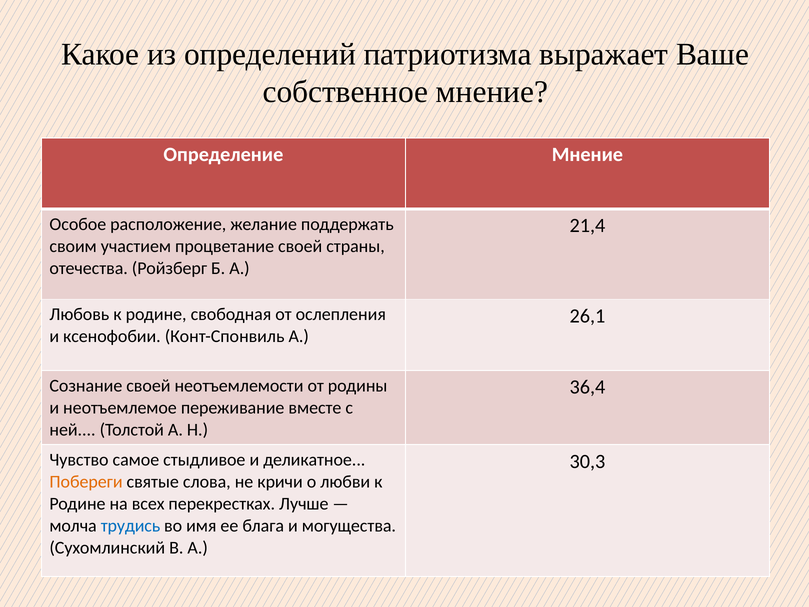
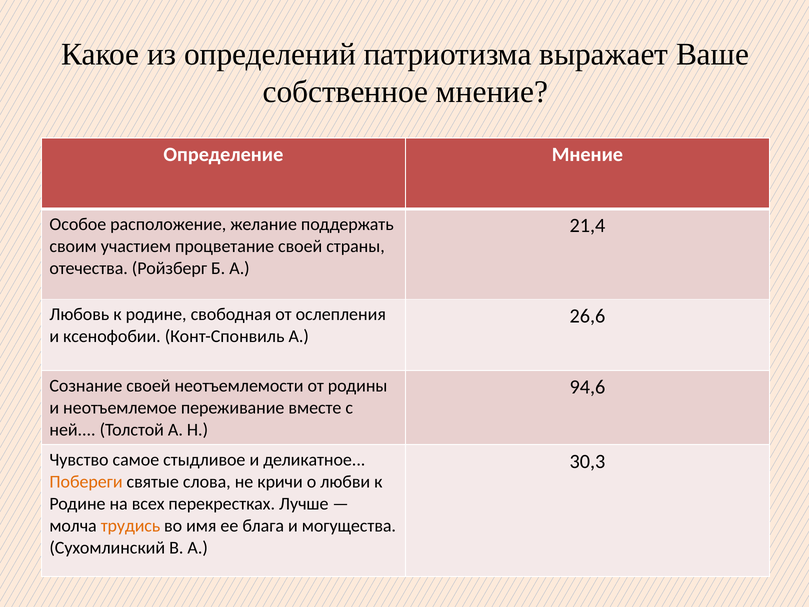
26,1: 26,1 -> 26,6 (587, 316)
36,4: 36,4 -> 94,6 (587, 387)
трудись colour: blue -> orange (130, 526)
